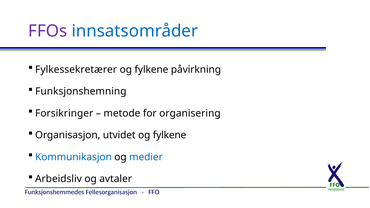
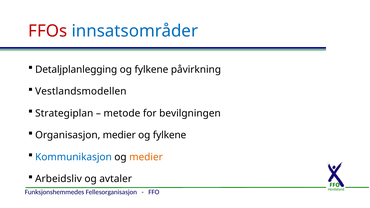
FFOs colour: purple -> red (48, 31)
Fylkessekretærer: Fylkessekretærer -> Detaljplanlegging (76, 70)
Funksjonshemning: Funksjonshemning -> Vestlandsmodellen (81, 91)
Forsikringer: Forsikringer -> Strategiplan (64, 113)
organisering: organisering -> bevilgningen (190, 113)
Organisasjon utvidet: utvidet -> medier (119, 135)
medier colour: blue -> orange (146, 157)
